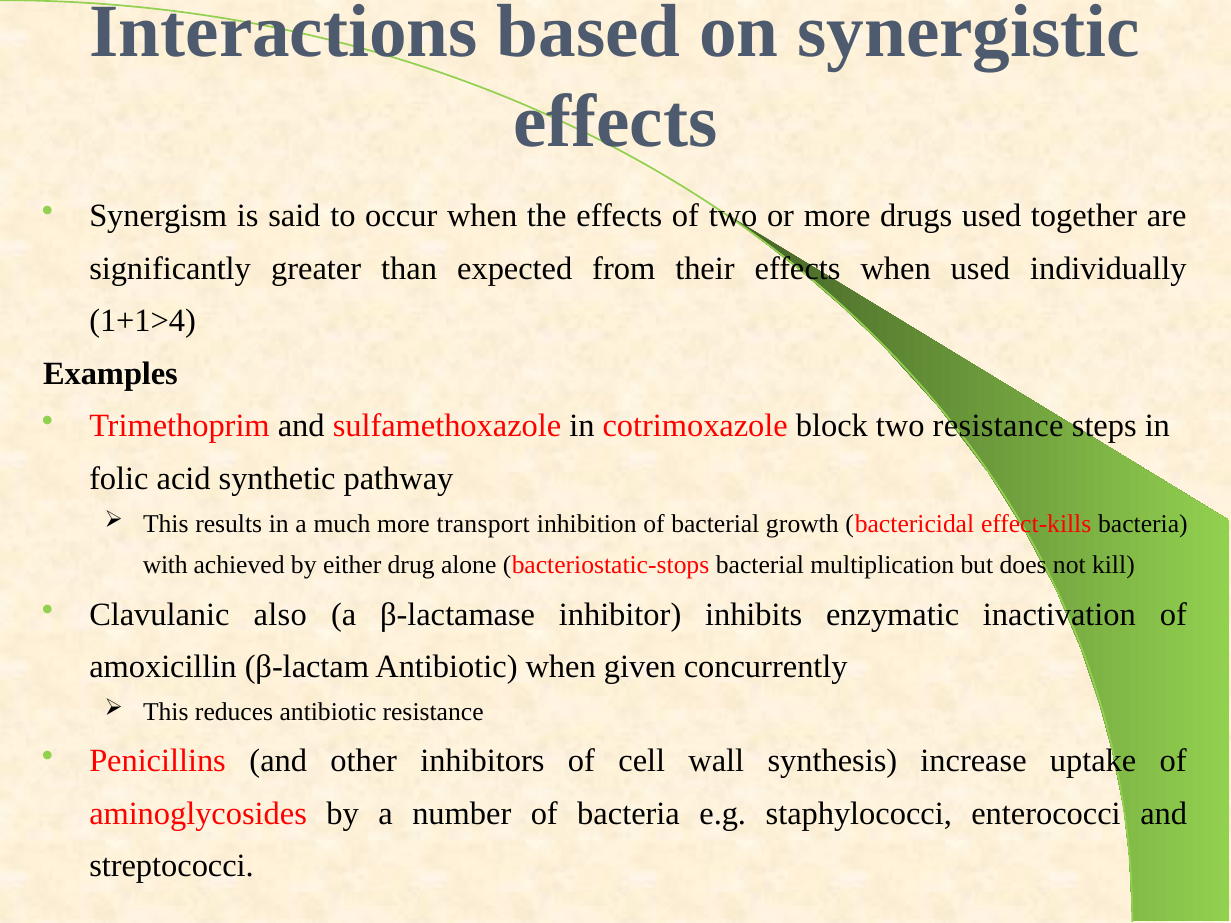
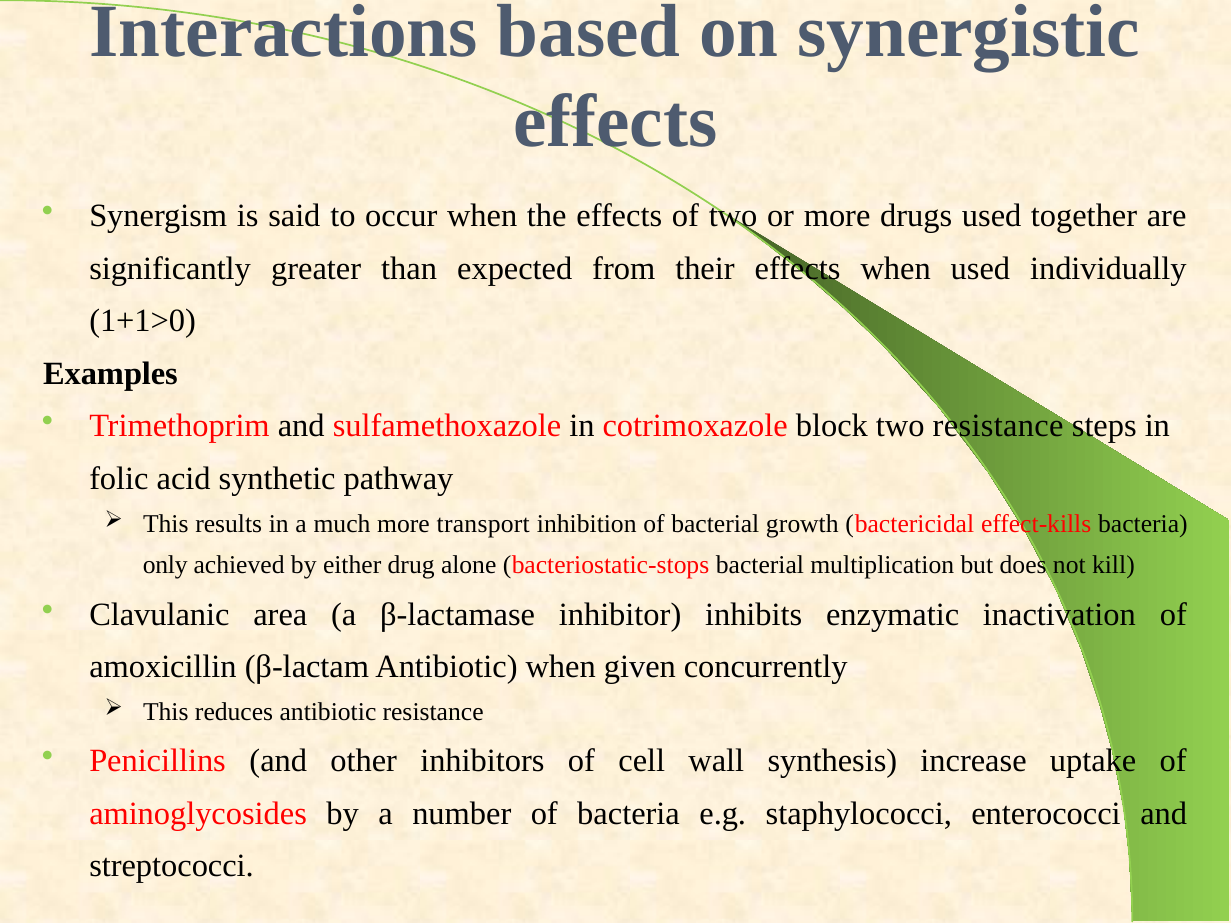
1+1>4: 1+1>4 -> 1+1>0 (143, 321)
with: with -> only (165, 566)
also: also -> area (280, 614)
